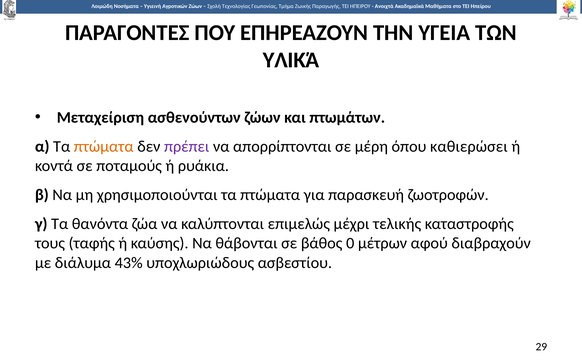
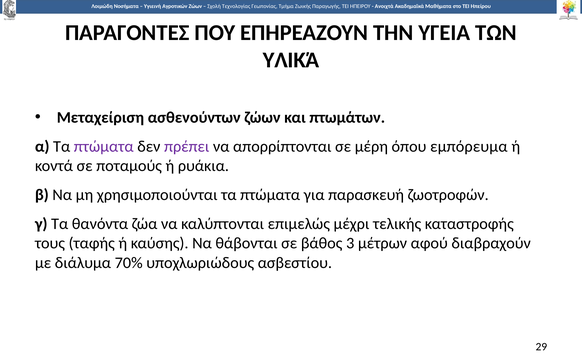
πτώματα colour: orange -> purple (104, 147)
καθιερώσει: καθιερώσει -> εμπόρευμα (469, 147)
0: 0 -> 3 (350, 244)
43%: 43% -> 70% (129, 263)
